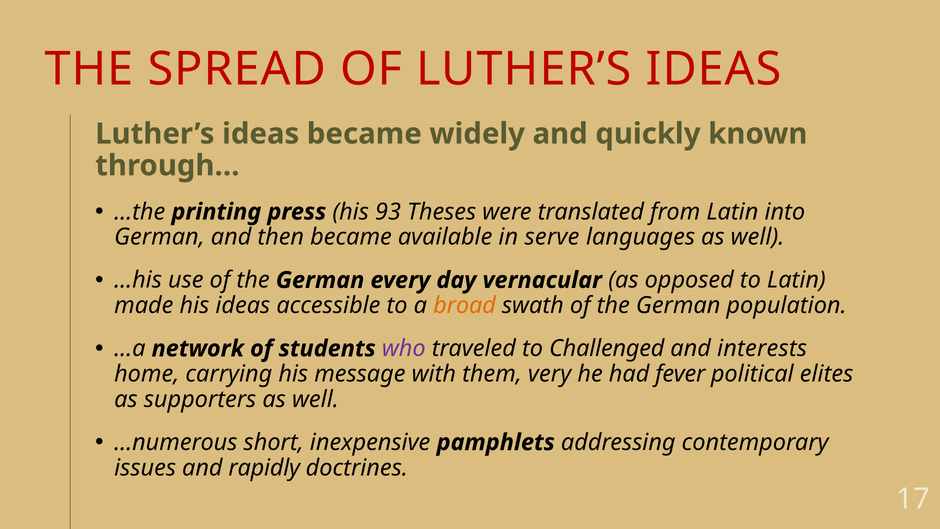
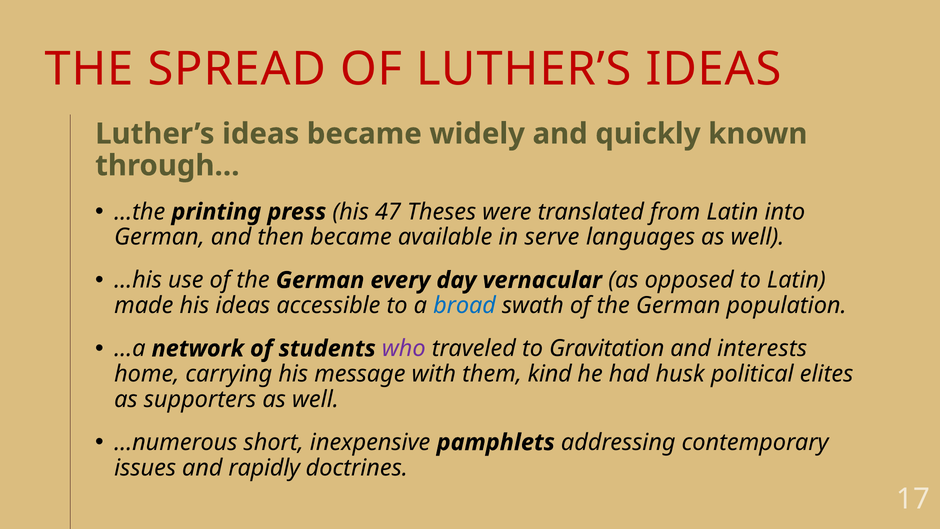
93: 93 -> 47 (388, 212)
broad colour: orange -> blue (465, 305)
Challenged: Challenged -> Gravitation (607, 348)
very: very -> kind (550, 374)
fever: fever -> husk (680, 374)
